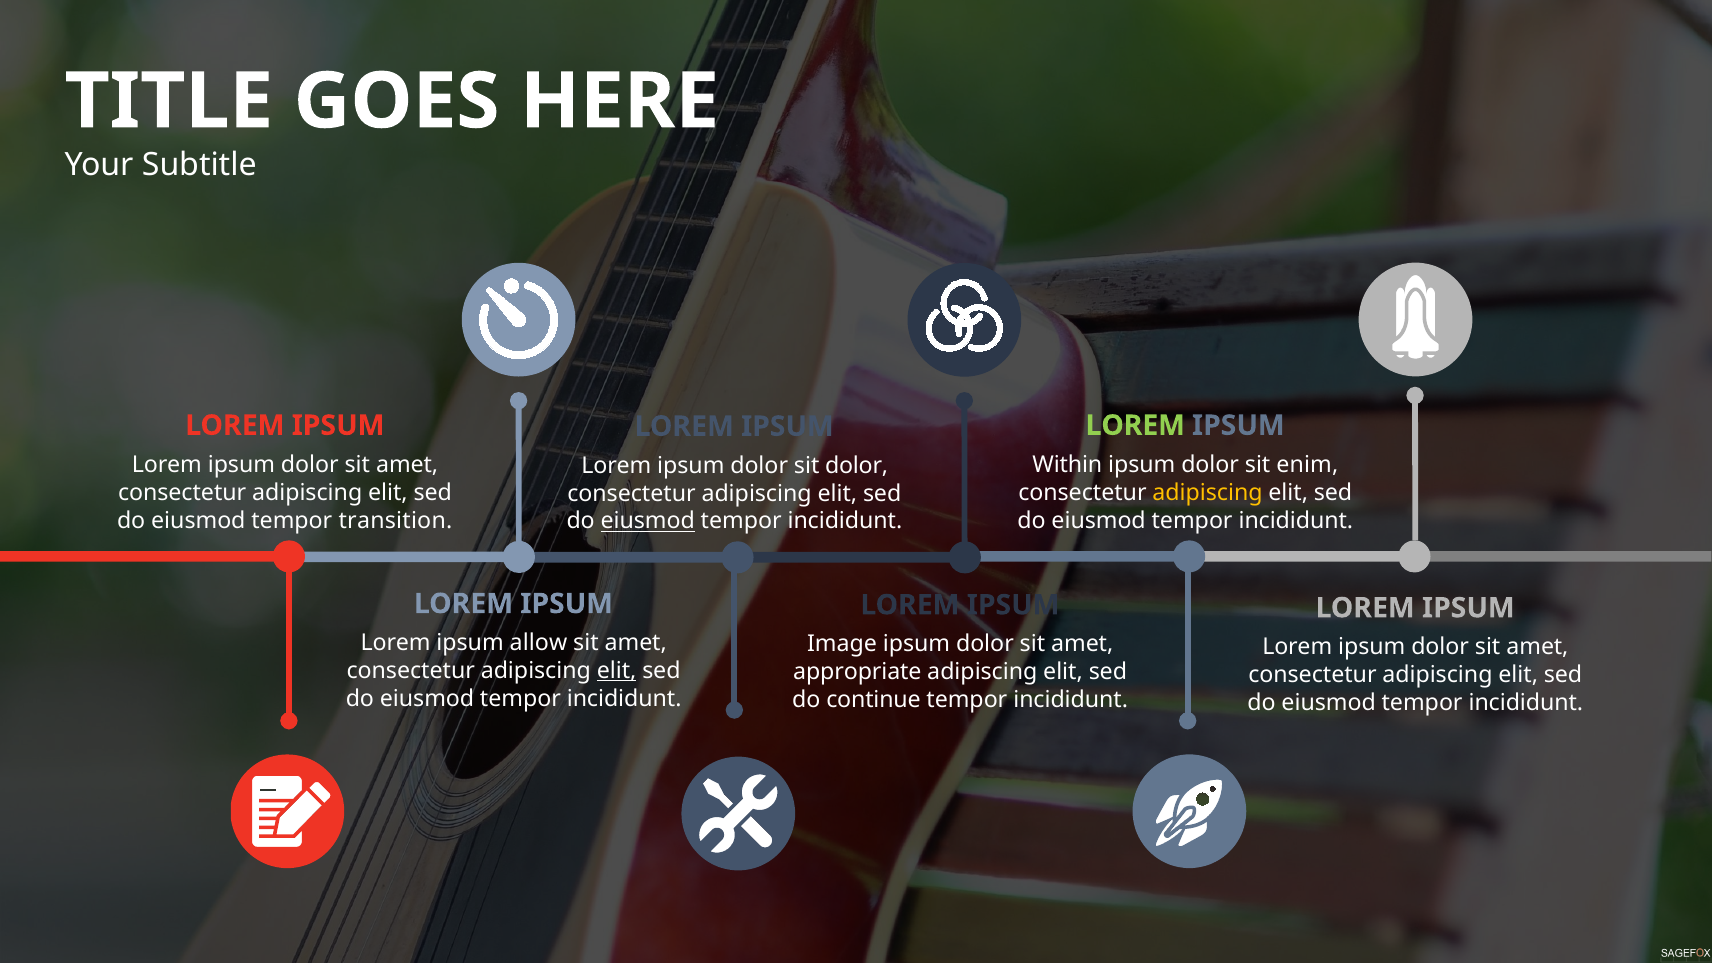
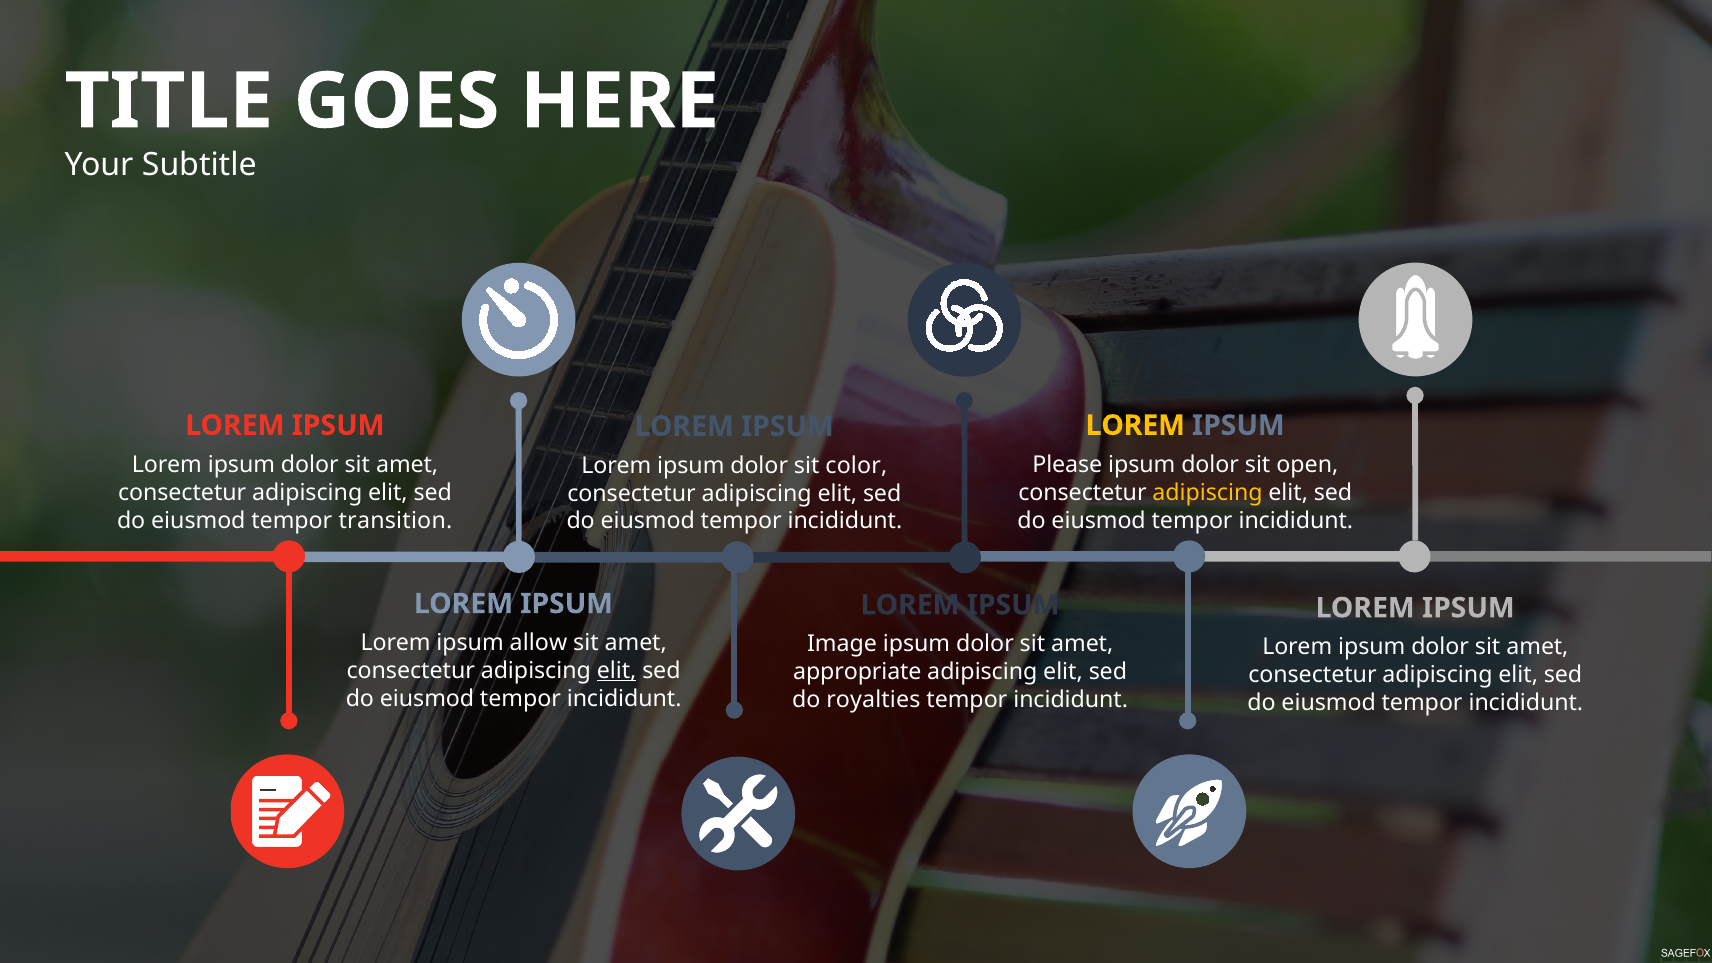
LOREM colour: light green -> yellow (1135, 425)
Within: Within -> Please (1067, 465)
enim: enim -> open (1307, 465)
sit dolor: dolor -> color (856, 466)
eiusmod underline: present -> none (648, 521)
continue: continue -> royalties (873, 700)
